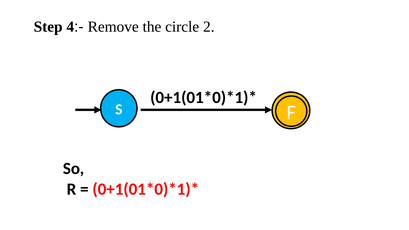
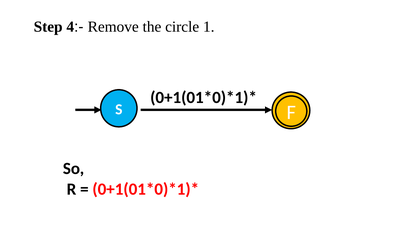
2: 2 -> 1 (209, 27)
